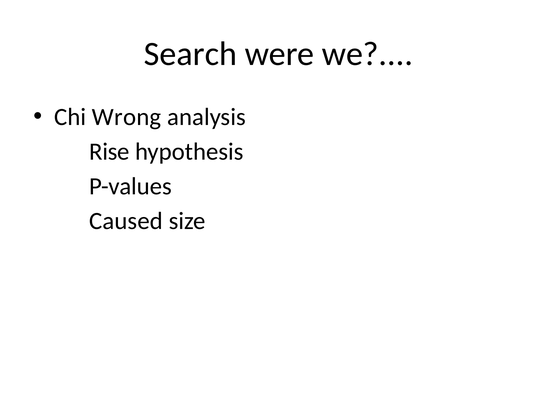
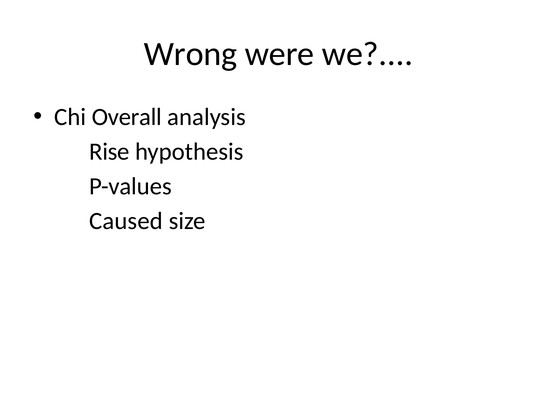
Search: Search -> Wrong (191, 54)
Wrong: Wrong -> Overall (127, 117)
